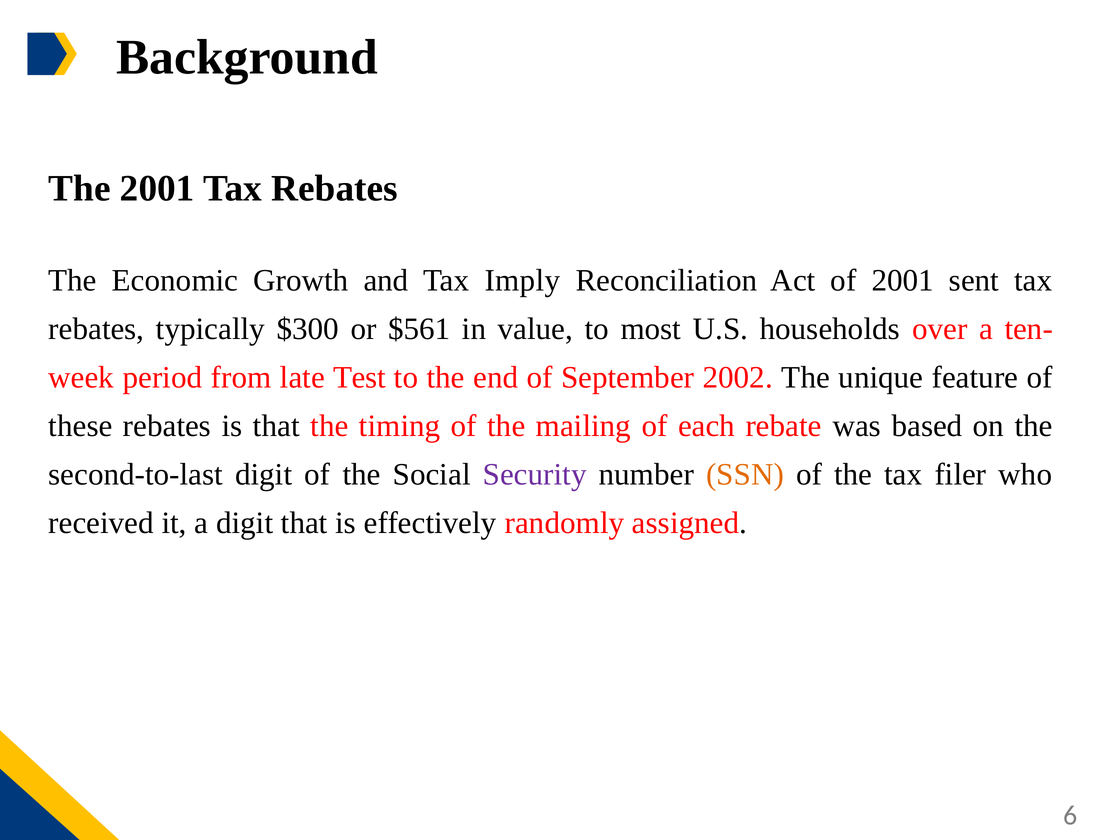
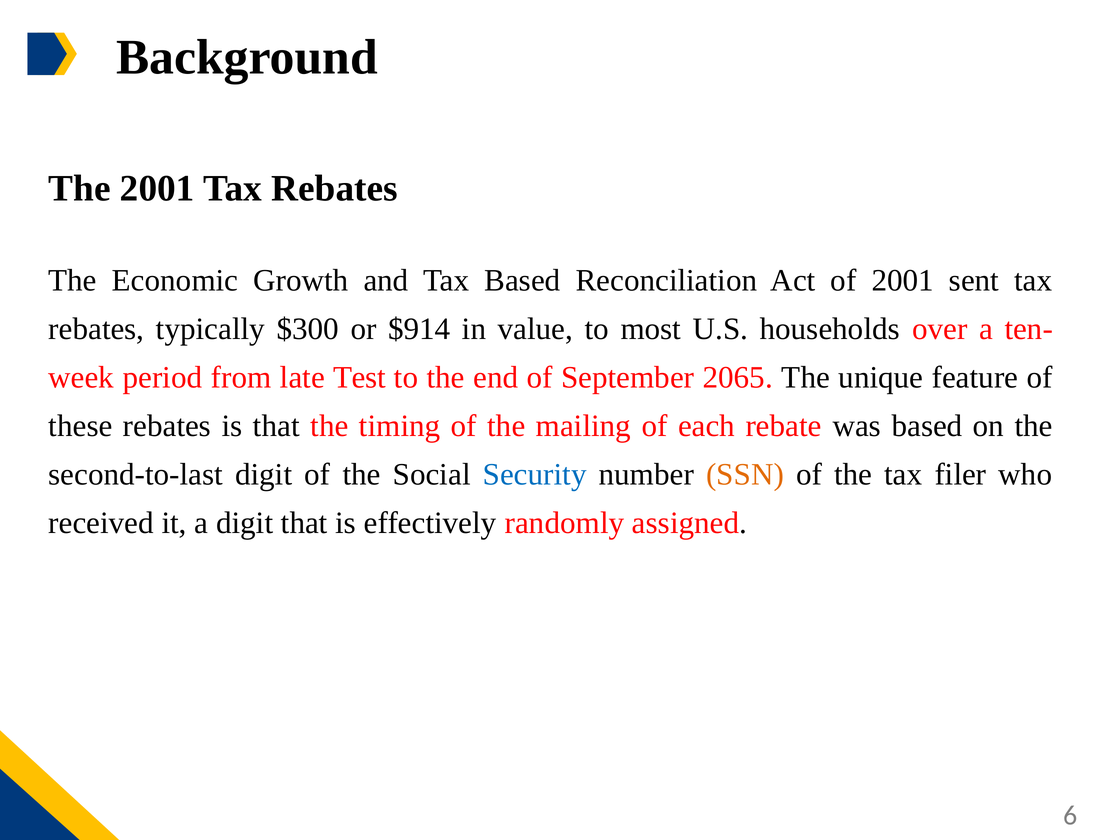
Tax Imply: Imply -> Based (522, 280)
$561: $561 -> $914 (419, 329)
2002: 2002 -> 2065 (738, 378)
Security colour: purple -> blue (535, 475)
